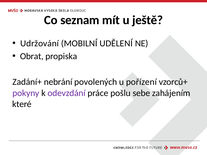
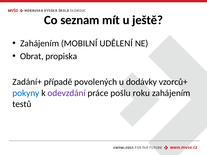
Udržování: Udržování -> Zahájením (40, 43)
nebrání: nebrání -> případě (58, 82)
pořízení: pořízení -> dodávky (142, 82)
pokyny colour: purple -> blue (26, 93)
sebe: sebe -> roku (141, 93)
které: které -> testů (22, 104)
